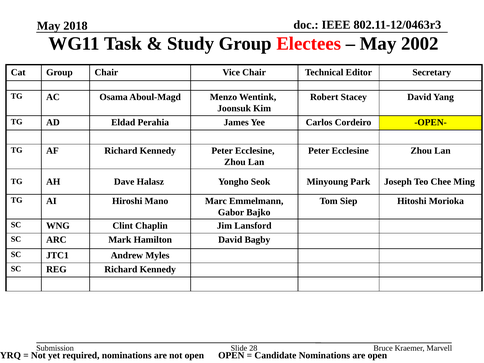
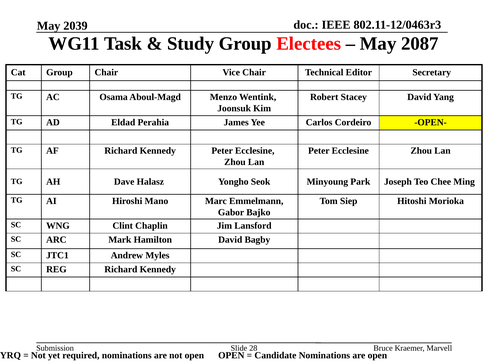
2018: 2018 -> 2039 (76, 26)
2002: 2002 -> 2087 (420, 44)
